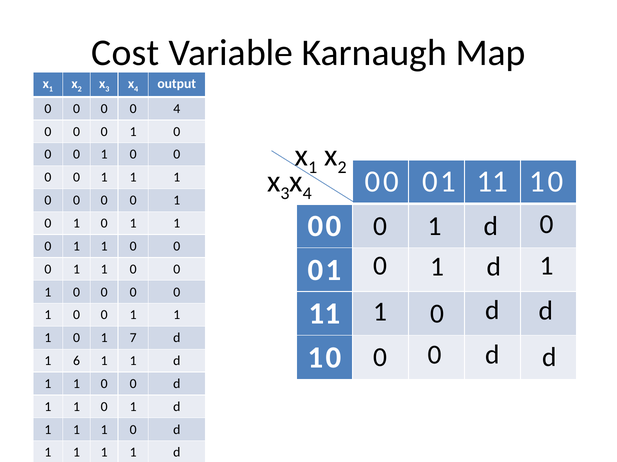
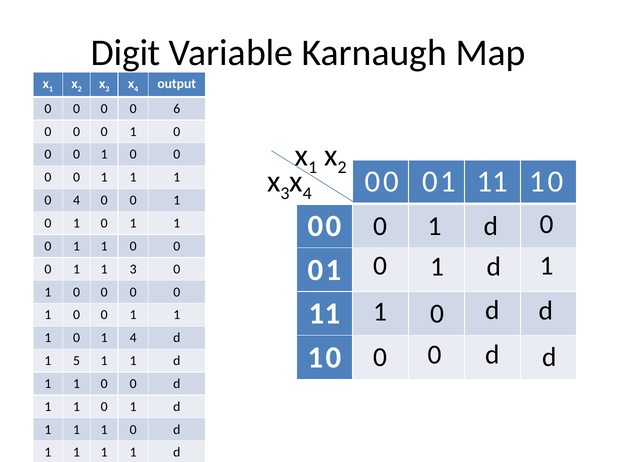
Cost: Cost -> Digit (126, 53)
0 4: 4 -> 6 (177, 109)
0: 0 -> 4 (77, 201)
0: 0 -> 3 (133, 270)
1 7: 7 -> 4 (133, 338)
6: 6 -> 5 (77, 361)
